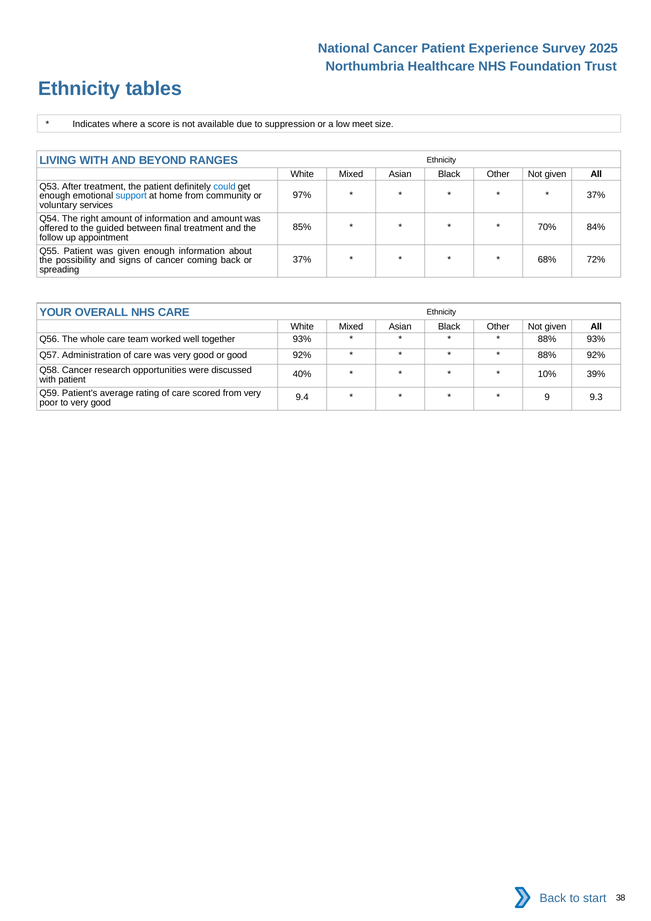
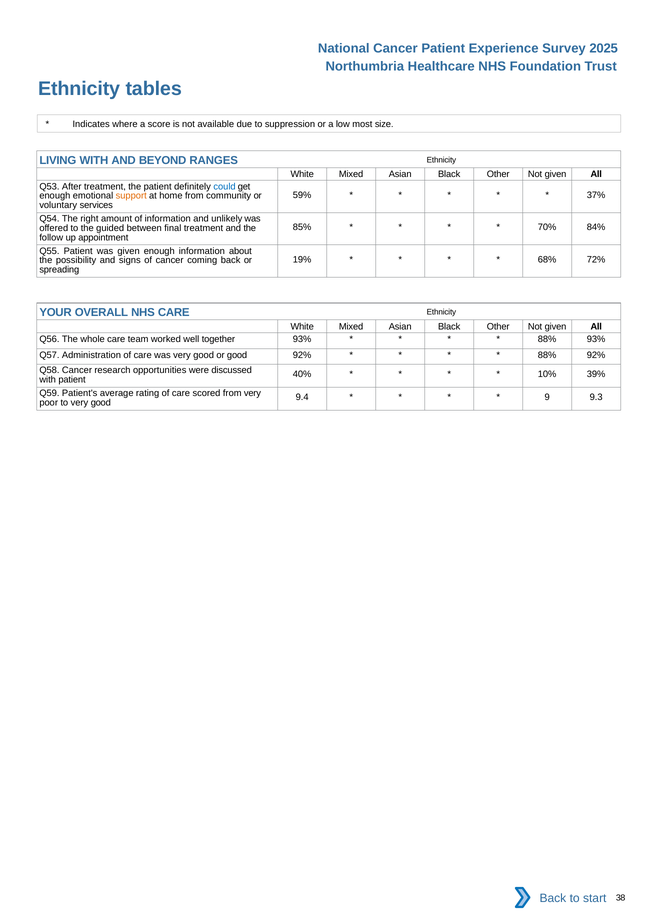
meet: meet -> most (362, 124)
97%: 97% -> 59% (302, 195)
support colour: blue -> orange (131, 196)
and amount: amount -> unlikely (227, 219)
37%: 37% -> 19% (302, 260)
